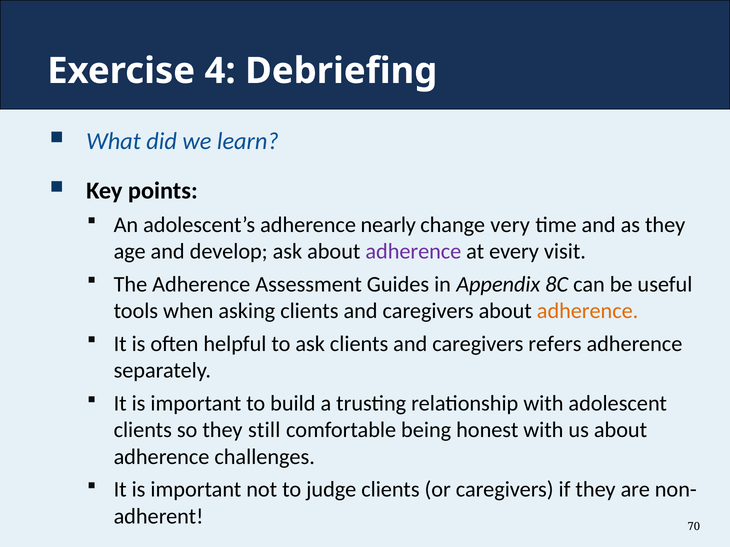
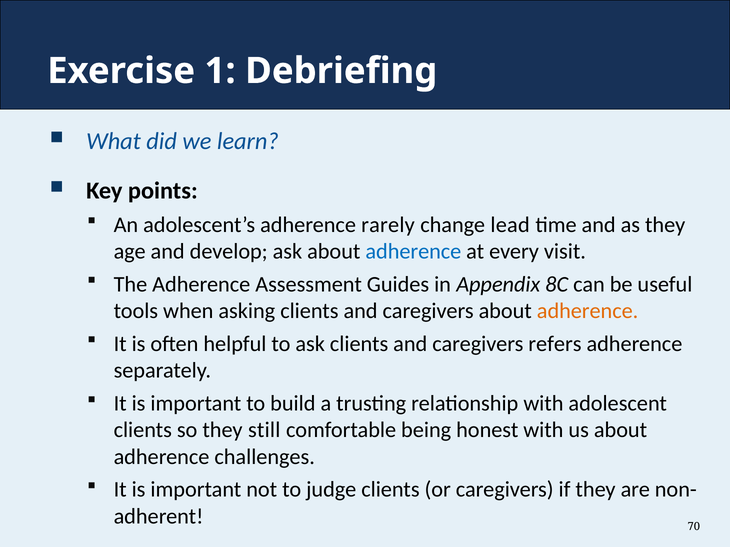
4: 4 -> 1 (220, 71)
nearly: nearly -> rarely (388, 225)
very: very -> lead (510, 225)
adherence colour: purple -> blue (413, 252)
